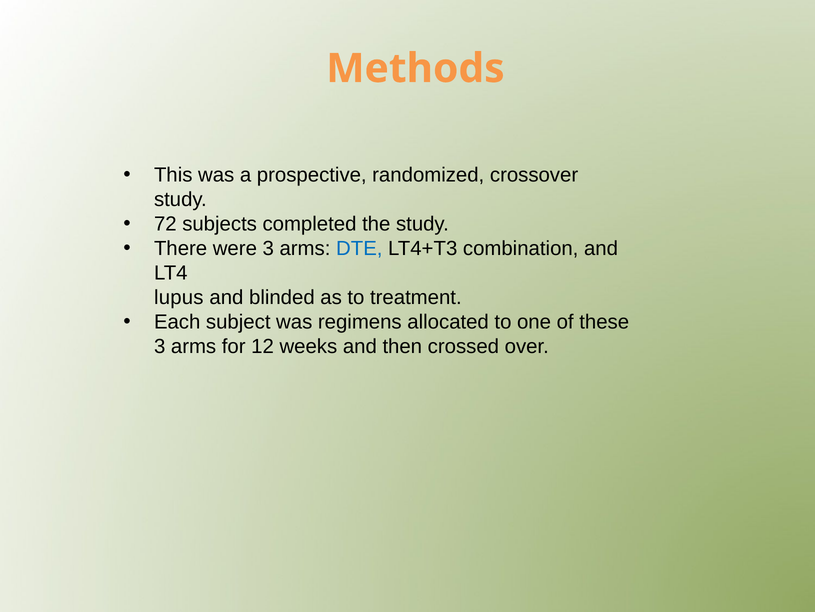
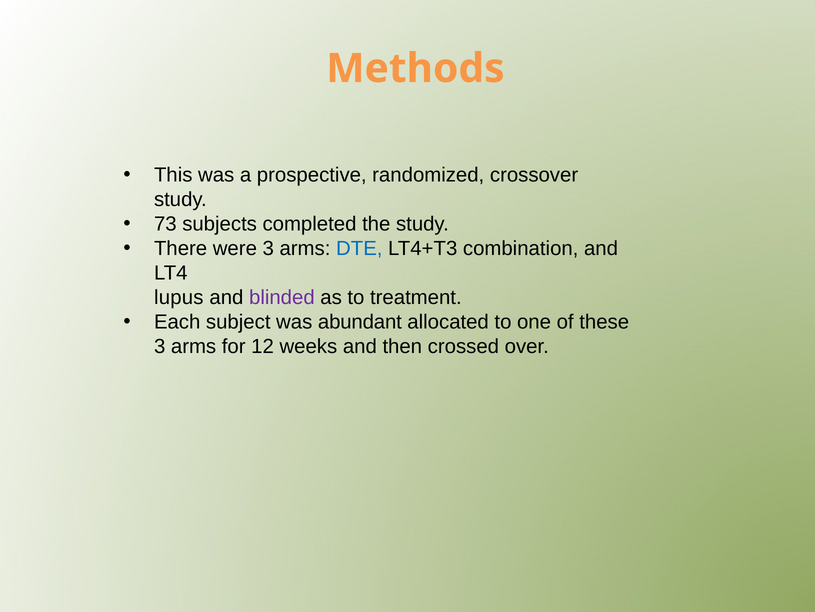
72: 72 -> 73 (165, 224)
blinded colour: black -> purple (282, 297)
regimens: regimens -> abundant (360, 322)
